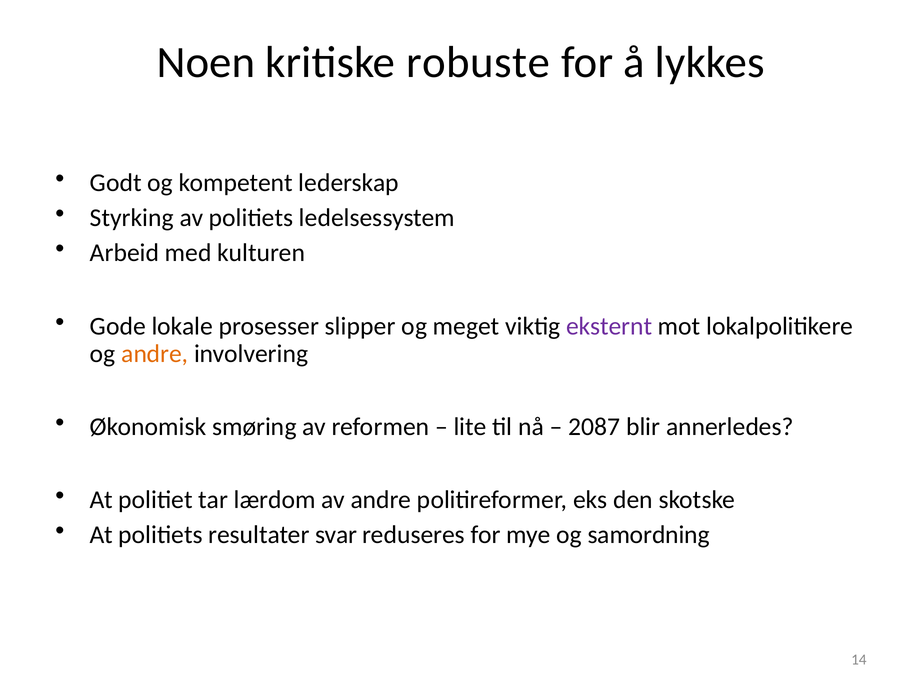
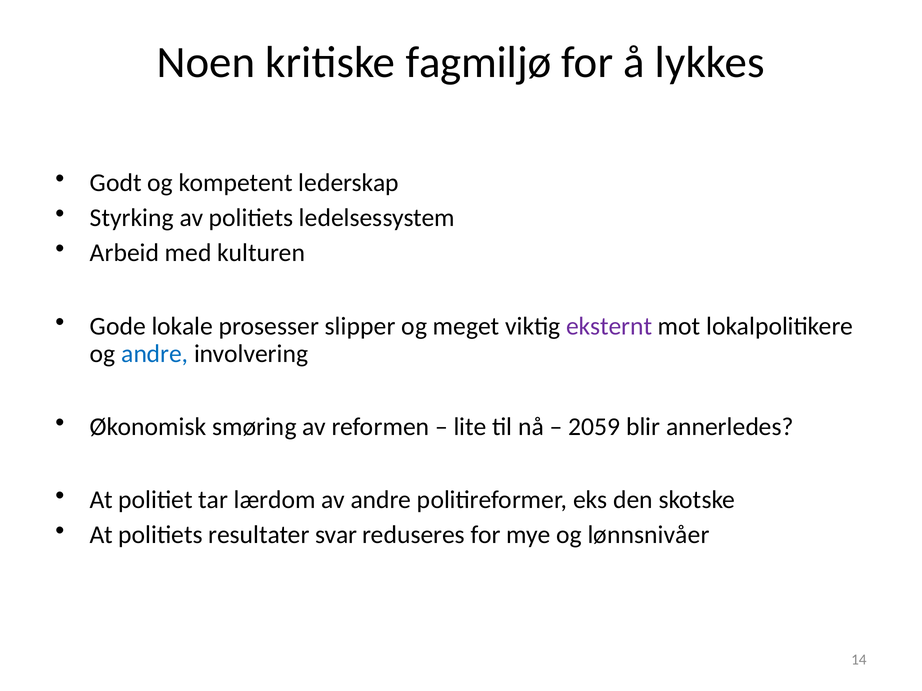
robuste: robuste -> fagmiljø (478, 62)
andre colour: orange -> blue (155, 354)
2087: 2087 -> 2059 (594, 427)
samordning: samordning -> lønnsnivåer (649, 535)
